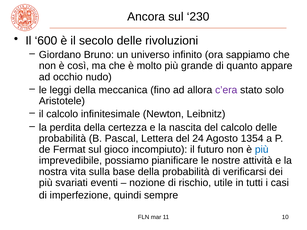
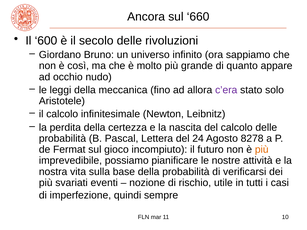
230: 230 -> 660 (198, 17)
1354: 1354 -> 8278 (252, 139)
più colour: blue -> orange (262, 150)
